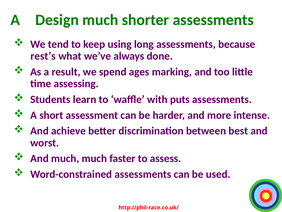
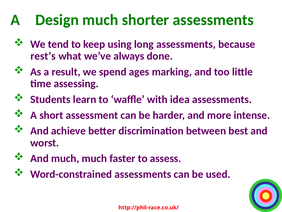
puts: puts -> idea (180, 99)
